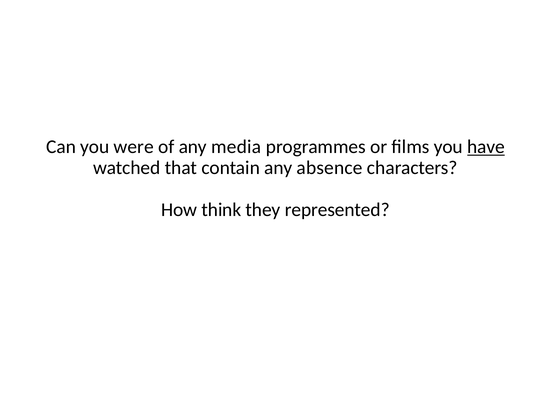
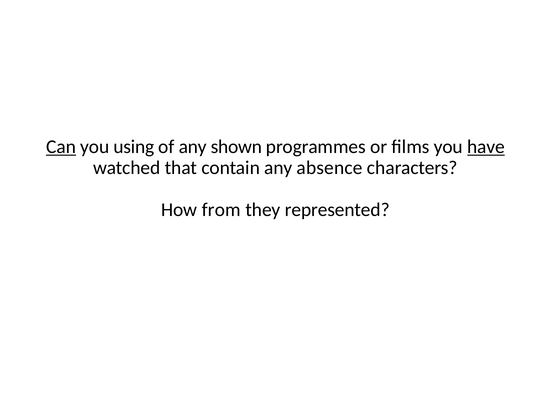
Can underline: none -> present (61, 147)
were: were -> using (134, 147)
media: media -> shown (236, 147)
think: think -> from (221, 210)
